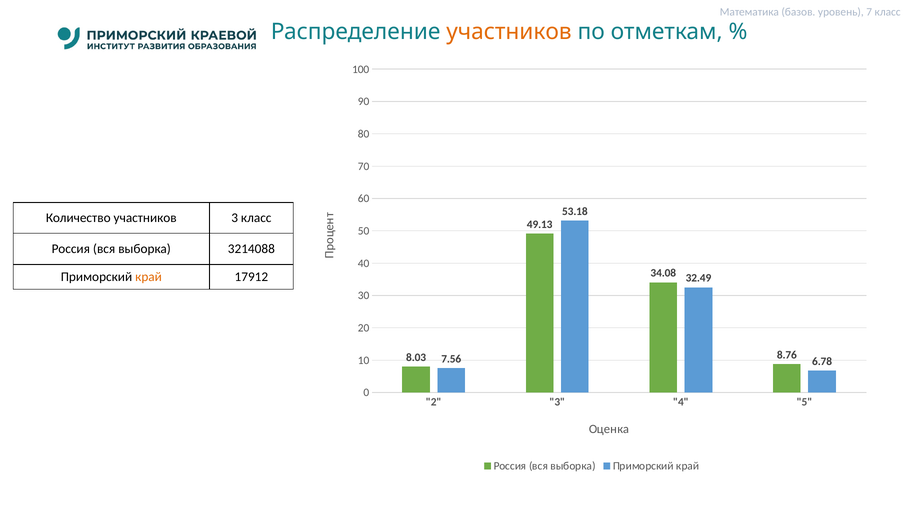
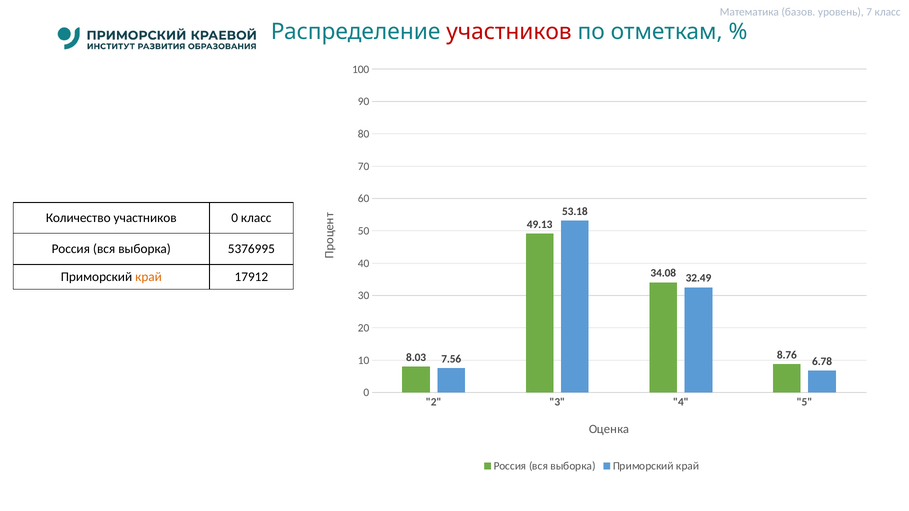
участников colour: orange -> red (509, 32)
участников 3: 3 -> 0 (235, 218)
3214088: 3214088 -> 5376995 (251, 249)
